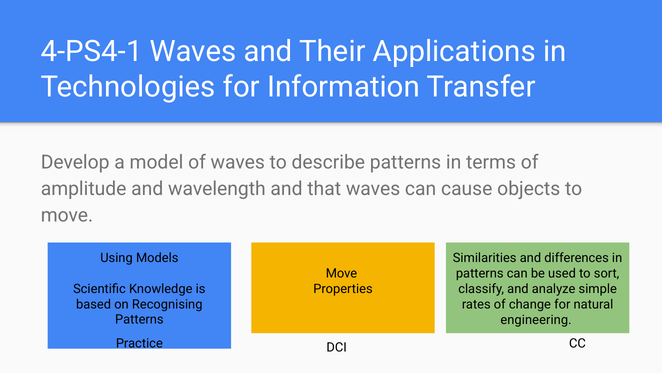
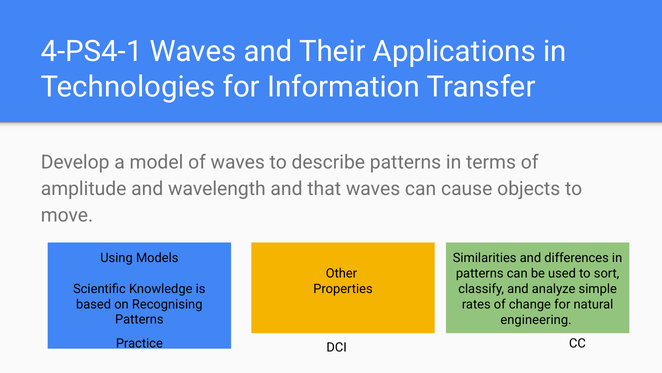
Move: Move -> Other (341, 273)
